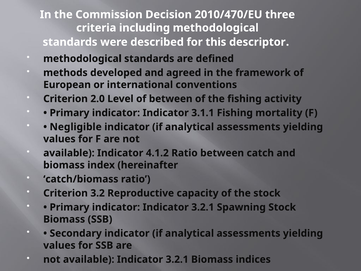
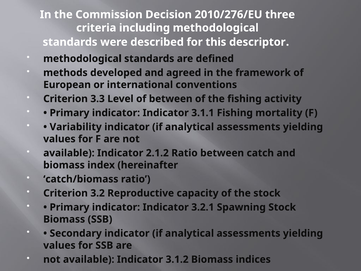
2010/470/EU: 2010/470/EU -> 2010/276/EU (228, 15)
2.0: 2.0 -> 3.3 (98, 99)
Negligible: Negligible -> Variability (76, 127)
4.1.2: 4.1.2 -> 2.1.2 (157, 153)
available Indicator 3.2.1: 3.2.1 -> 3.1.2 (177, 259)
